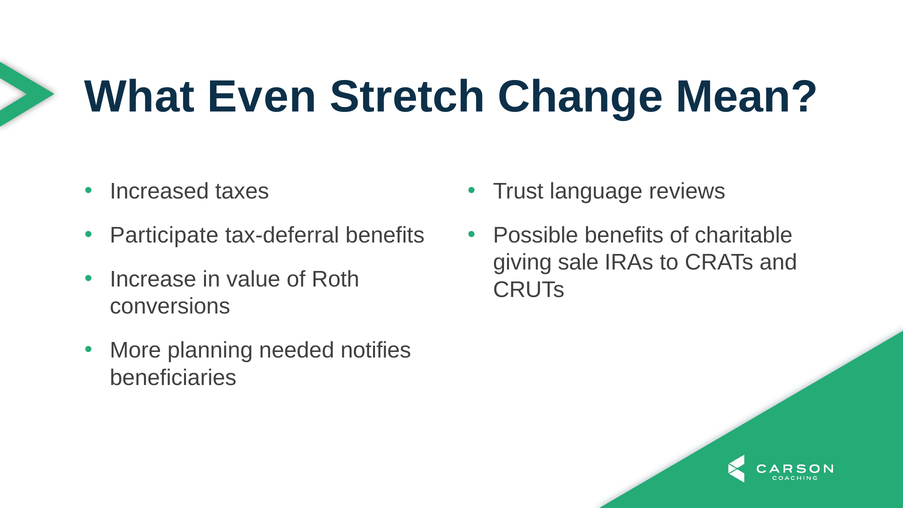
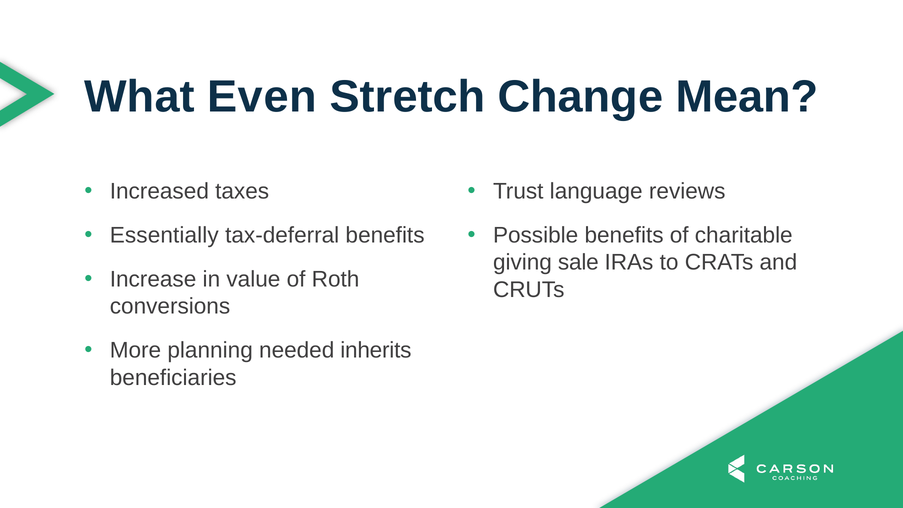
Participate: Participate -> Essentially (164, 235)
notifies: notifies -> inherits (376, 350)
